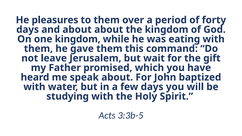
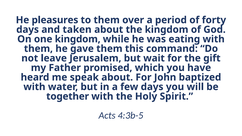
and about: about -> taken (77, 30)
studying: studying -> together (68, 96)
3:3b-5: 3:3b-5 -> 4:3b-5 (131, 116)
